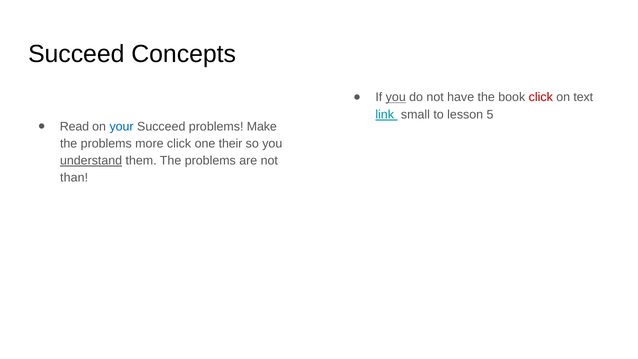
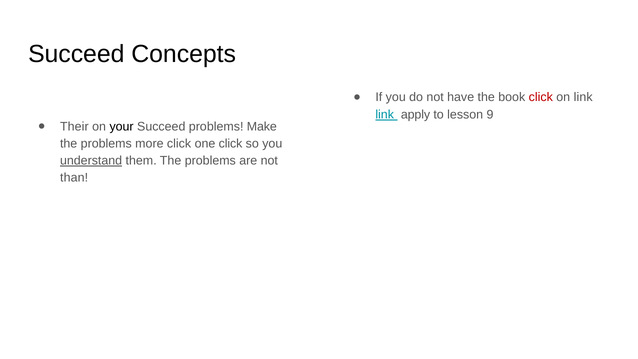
you underline: present -> none (396, 97)
on text: text -> link (583, 97)
small: small -> apply (416, 114)
5: 5 -> 9 (490, 114)
Read: Read -> Their (74, 126)
your colour: blue -> black (122, 126)
one their: their -> click (231, 143)
